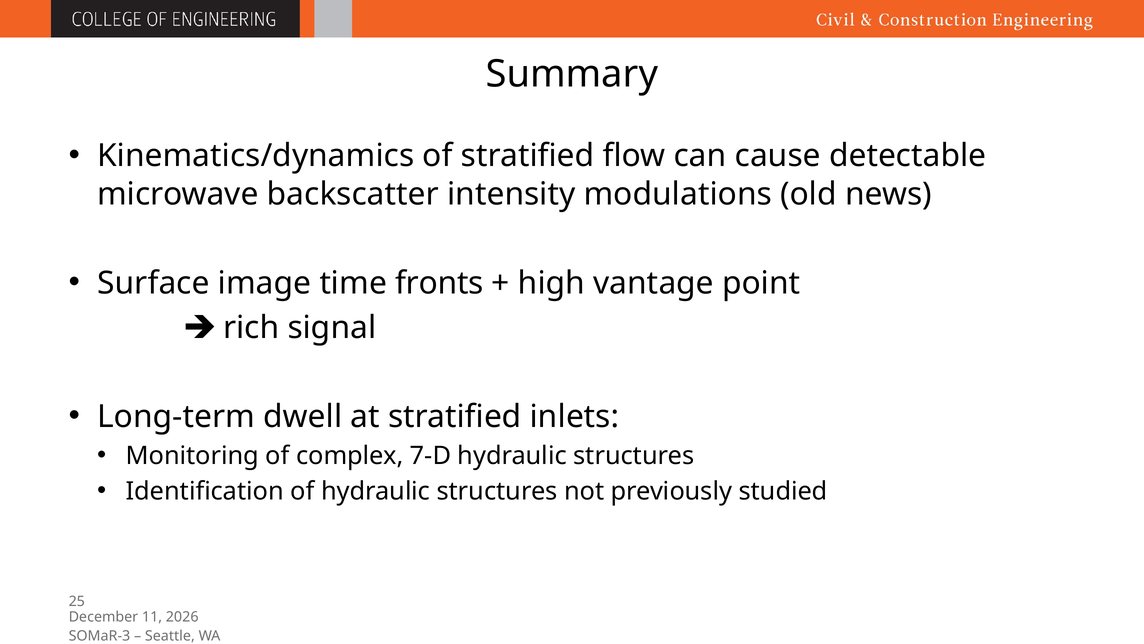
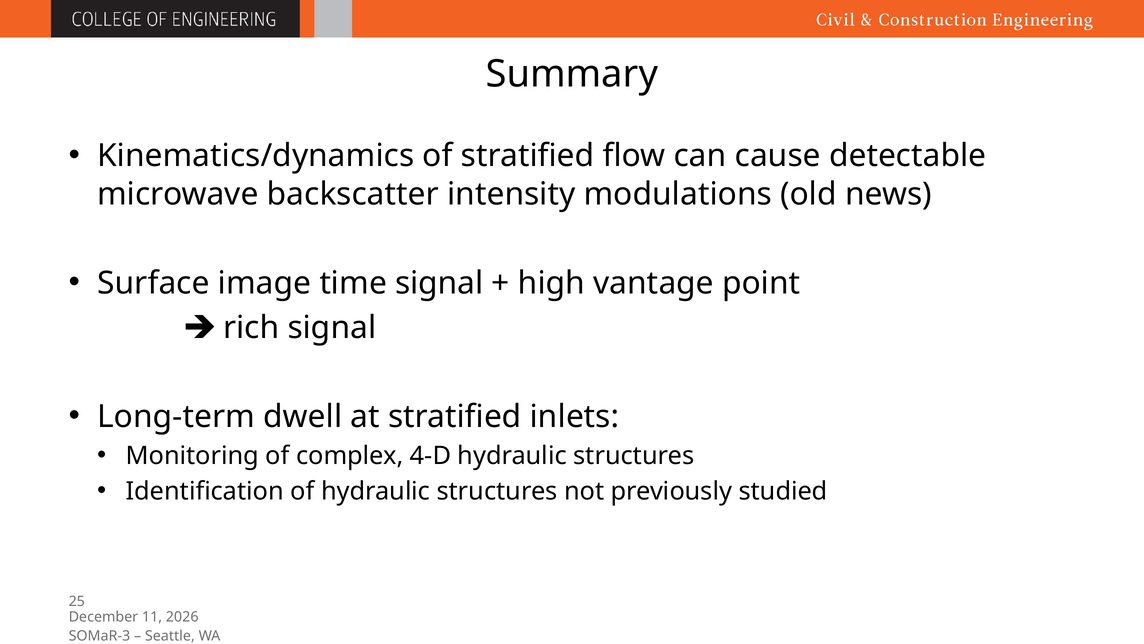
time fronts: fronts -> signal (439, 283)
7-D: 7-D -> 4-D (430, 455)
